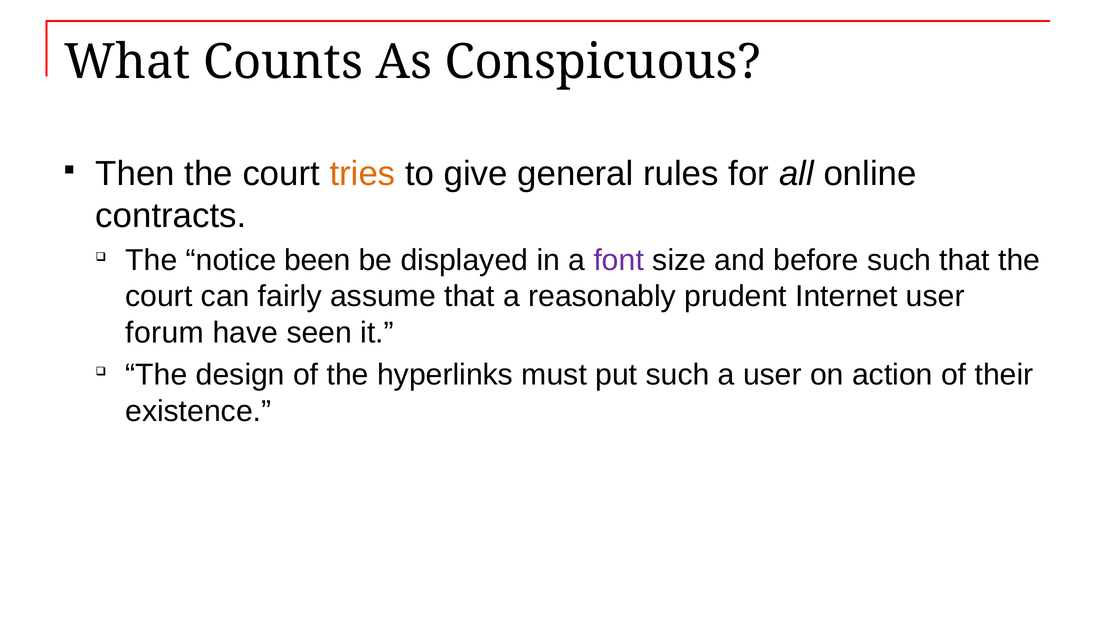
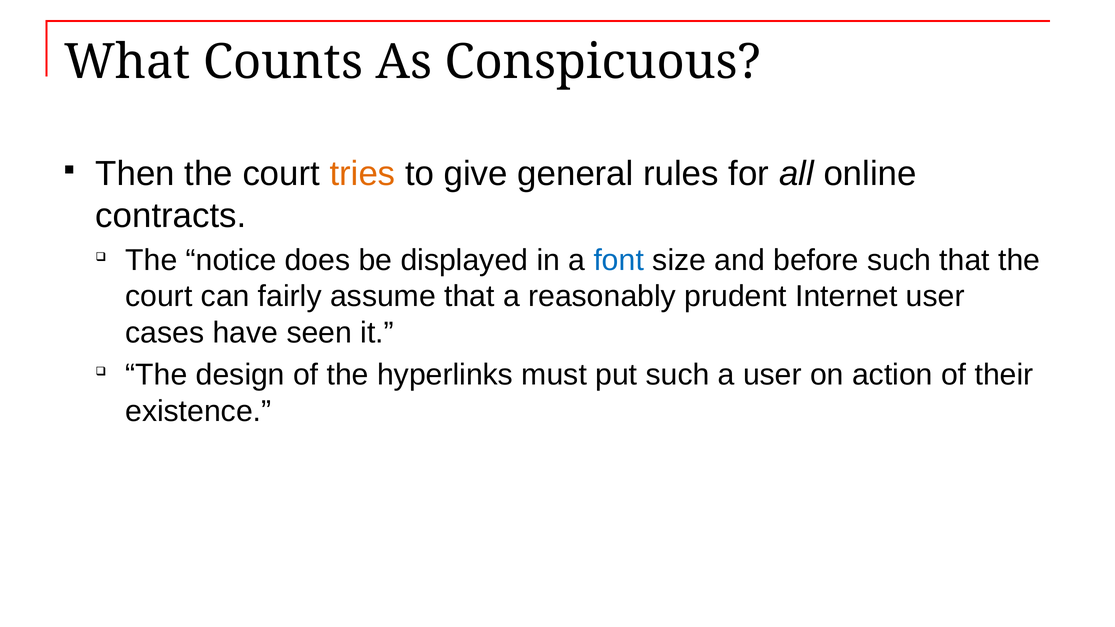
been: been -> does (317, 260)
font colour: purple -> blue (619, 260)
forum: forum -> cases (165, 333)
